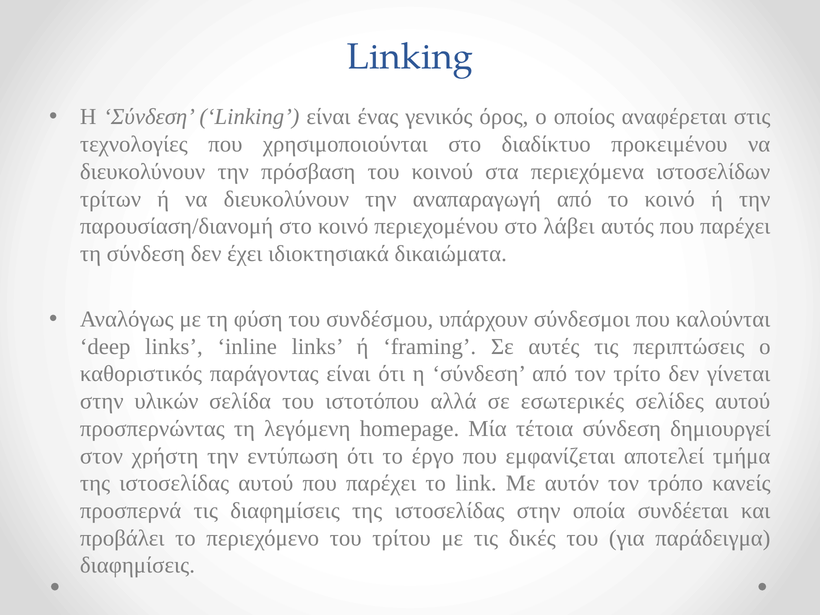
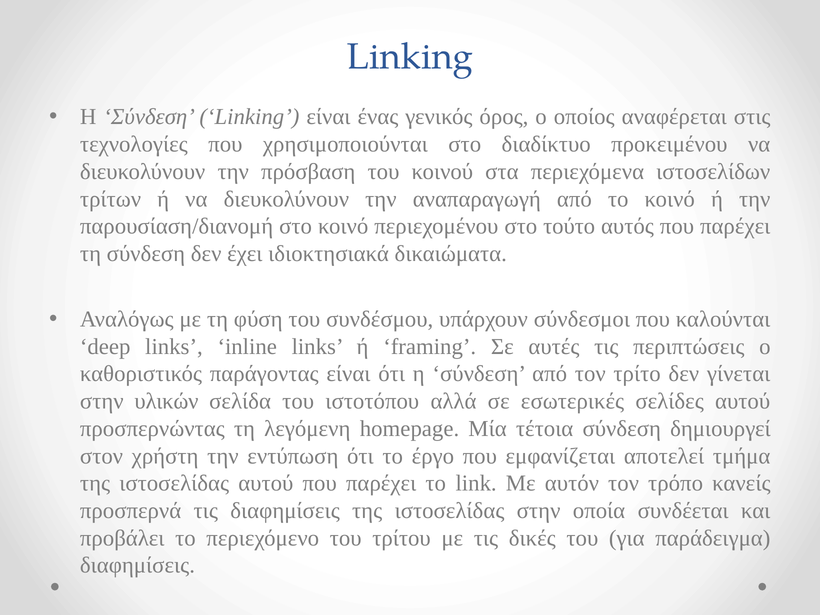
λάβει: λάβει -> τούτο (569, 226)
